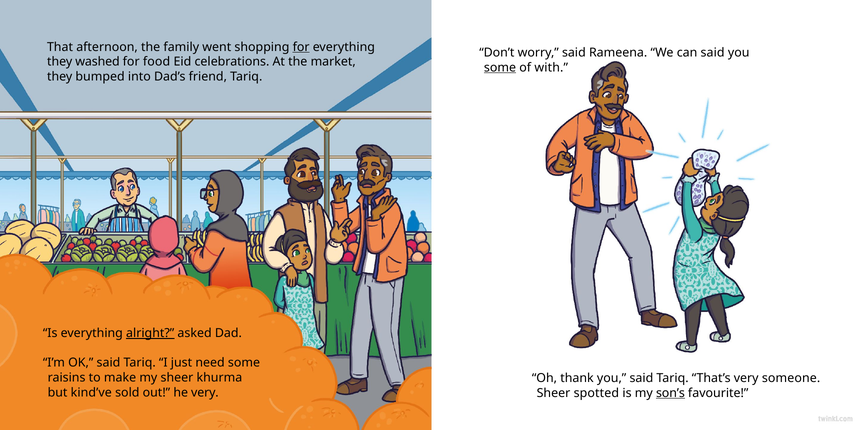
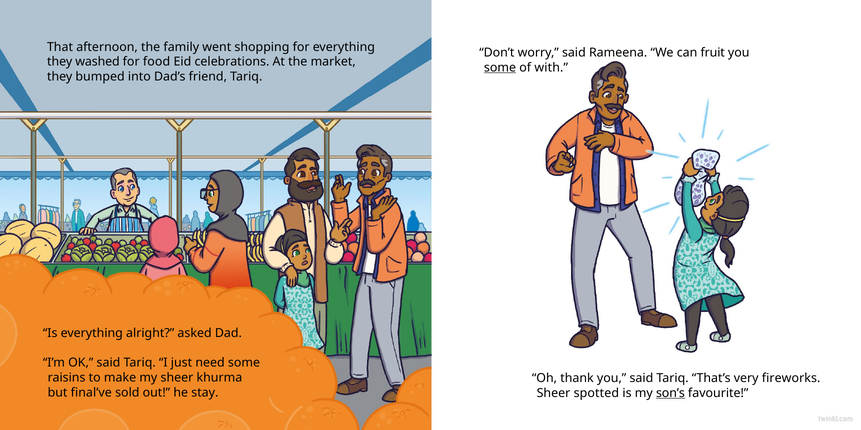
for underline: present -> none (301, 47)
can said: said -> fruit (713, 53)
alright underline: present -> none (150, 334)
someone: someone -> fireworks (791, 379)
kind’ve: kind’ve -> final’ve (91, 393)
he very: very -> stay (205, 393)
